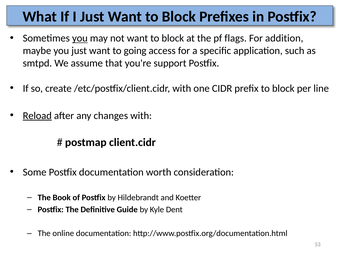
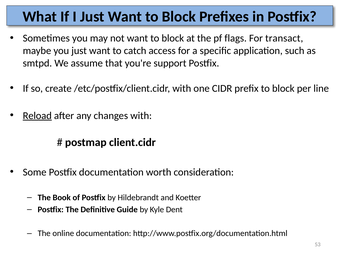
you underline: present -> none (80, 38)
addition: addition -> transact (284, 38)
going: going -> catch (135, 51)
